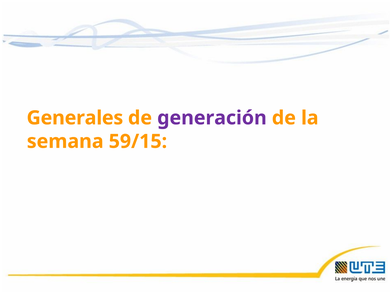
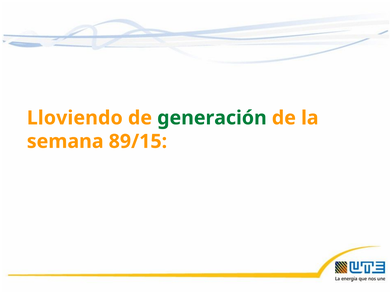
Generales: Generales -> Lloviendo (75, 118)
generación colour: purple -> green (212, 118)
59/15: 59/15 -> 89/15 (138, 141)
